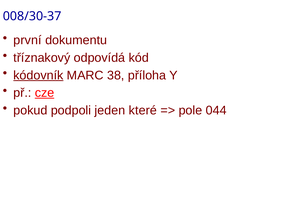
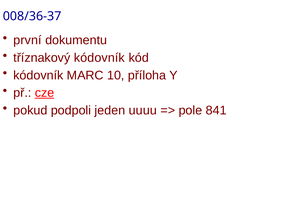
008/30-37: 008/30-37 -> 008/36-37 (32, 16)
tříznakový odpovídá: odpovídá -> kódovník (99, 58)
kódovník underline: present -> none (38, 75)
38: 38 -> 10 (116, 75)
které: které -> uuuu (143, 110)
044: 044 -> 841 (216, 110)
